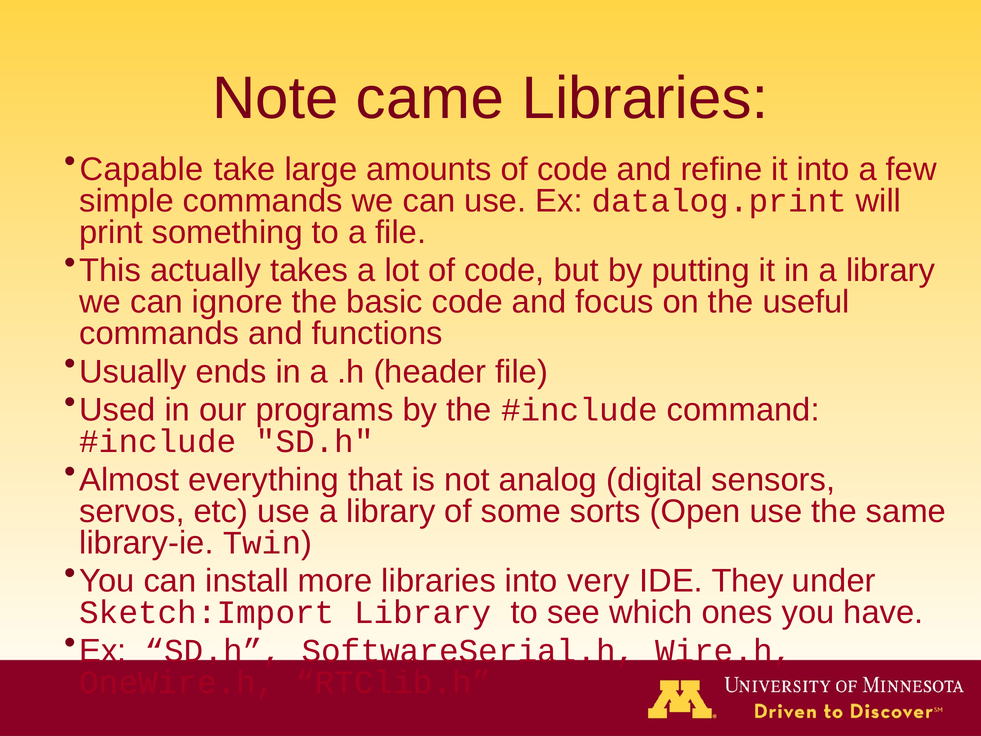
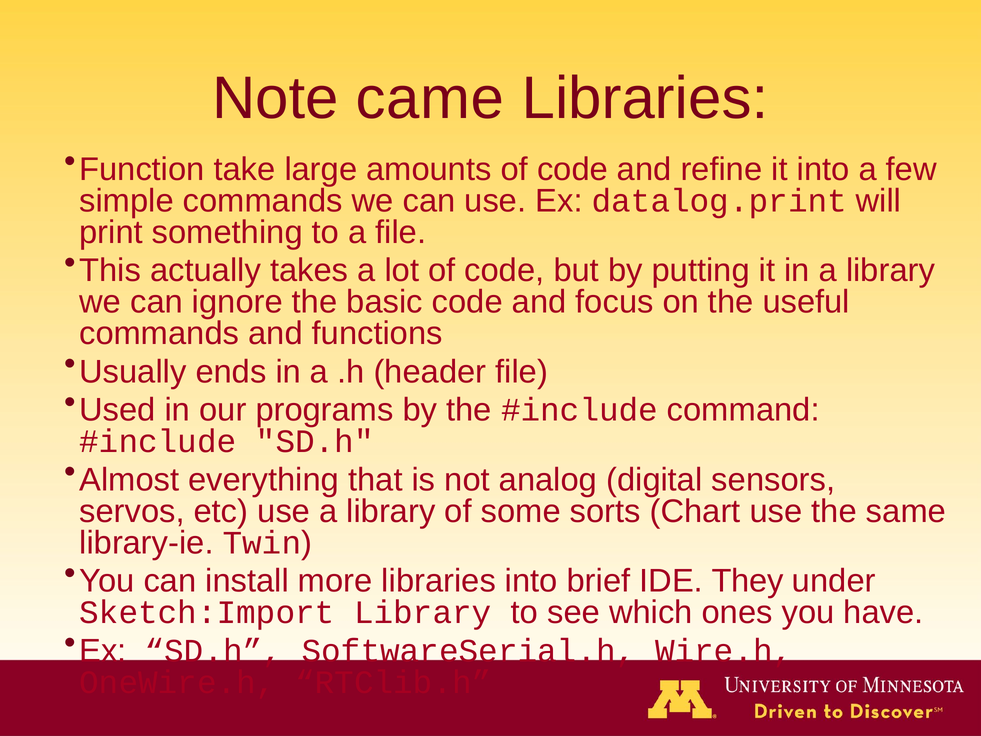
Capable: Capable -> Function (142, 169)
Open: Open -> Chart (695, 511)
very: very -> brief (599, 581)
